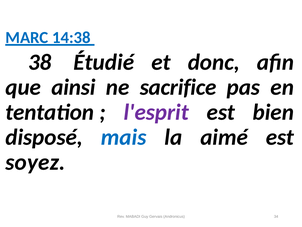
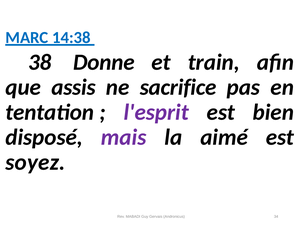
Étudié: Étudié -> Donne (104, 62)
donc: donc -> train (214, 62)
ainsi: ainsi -> assis (74, 87)
mais colour: blue -> purple (124, 137)
